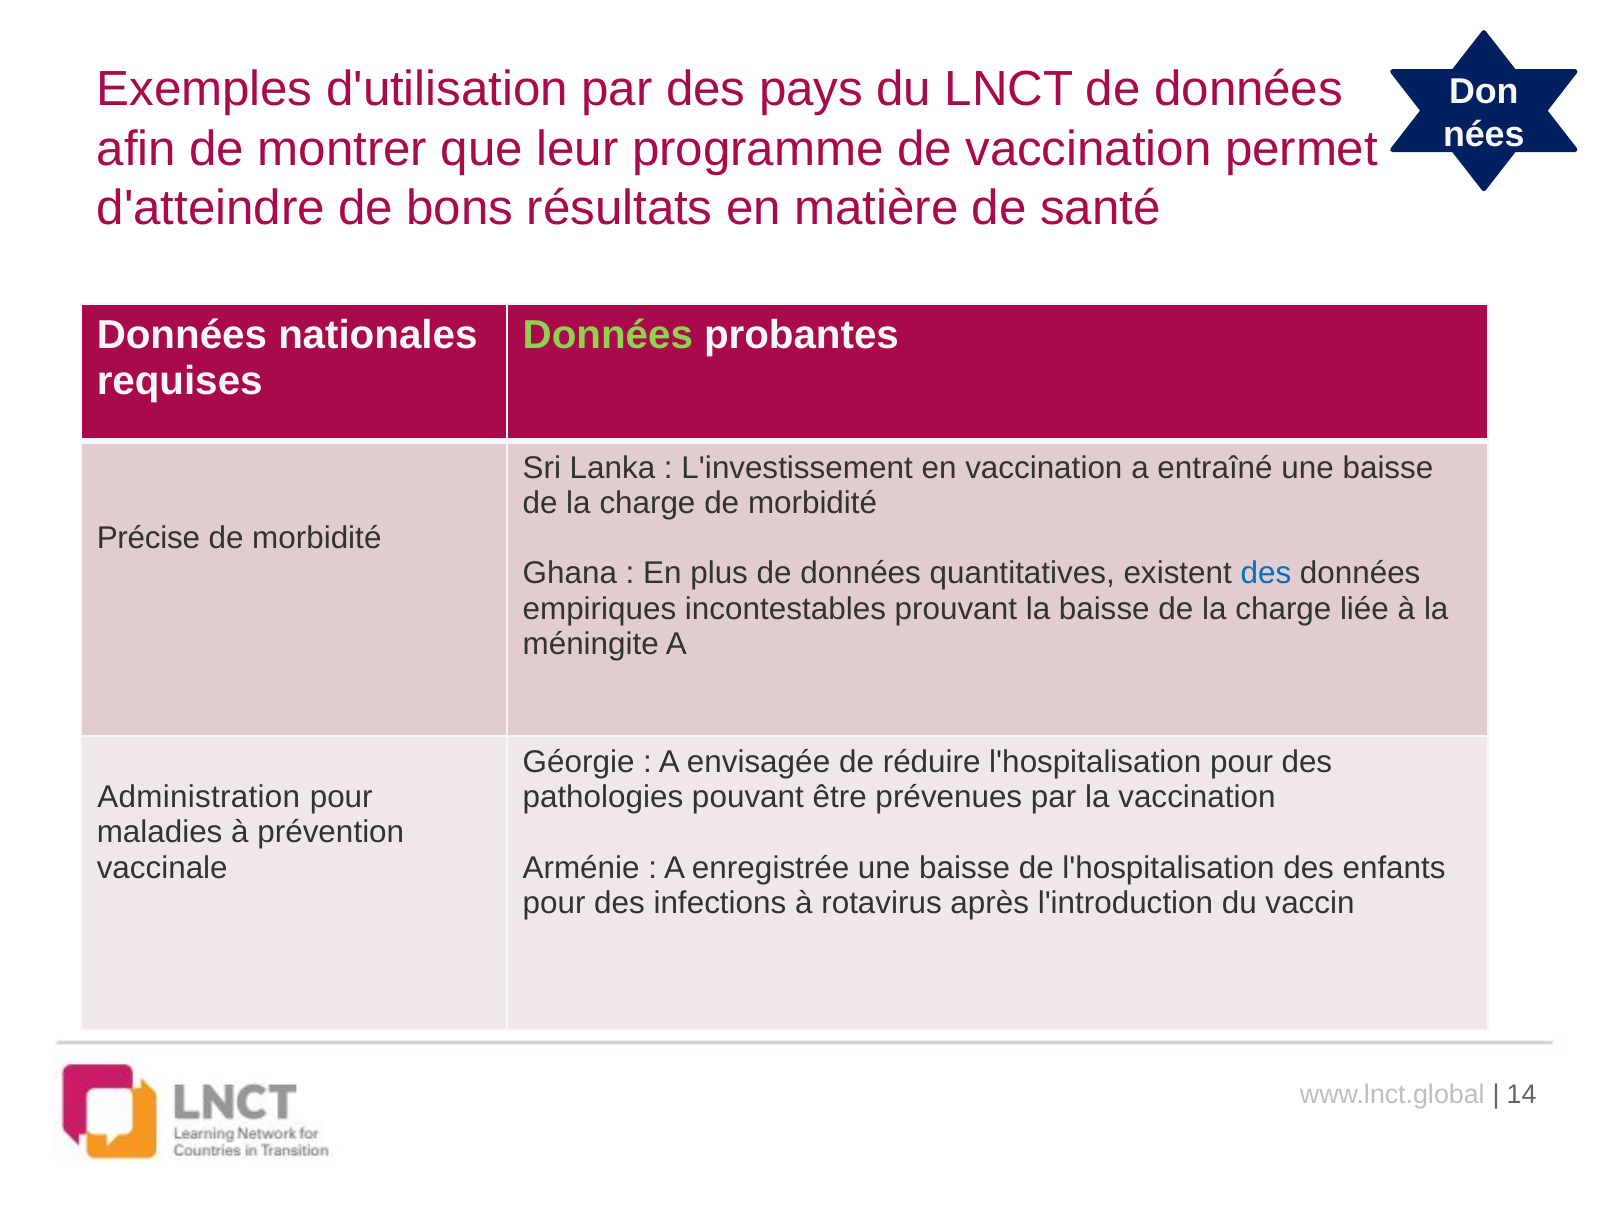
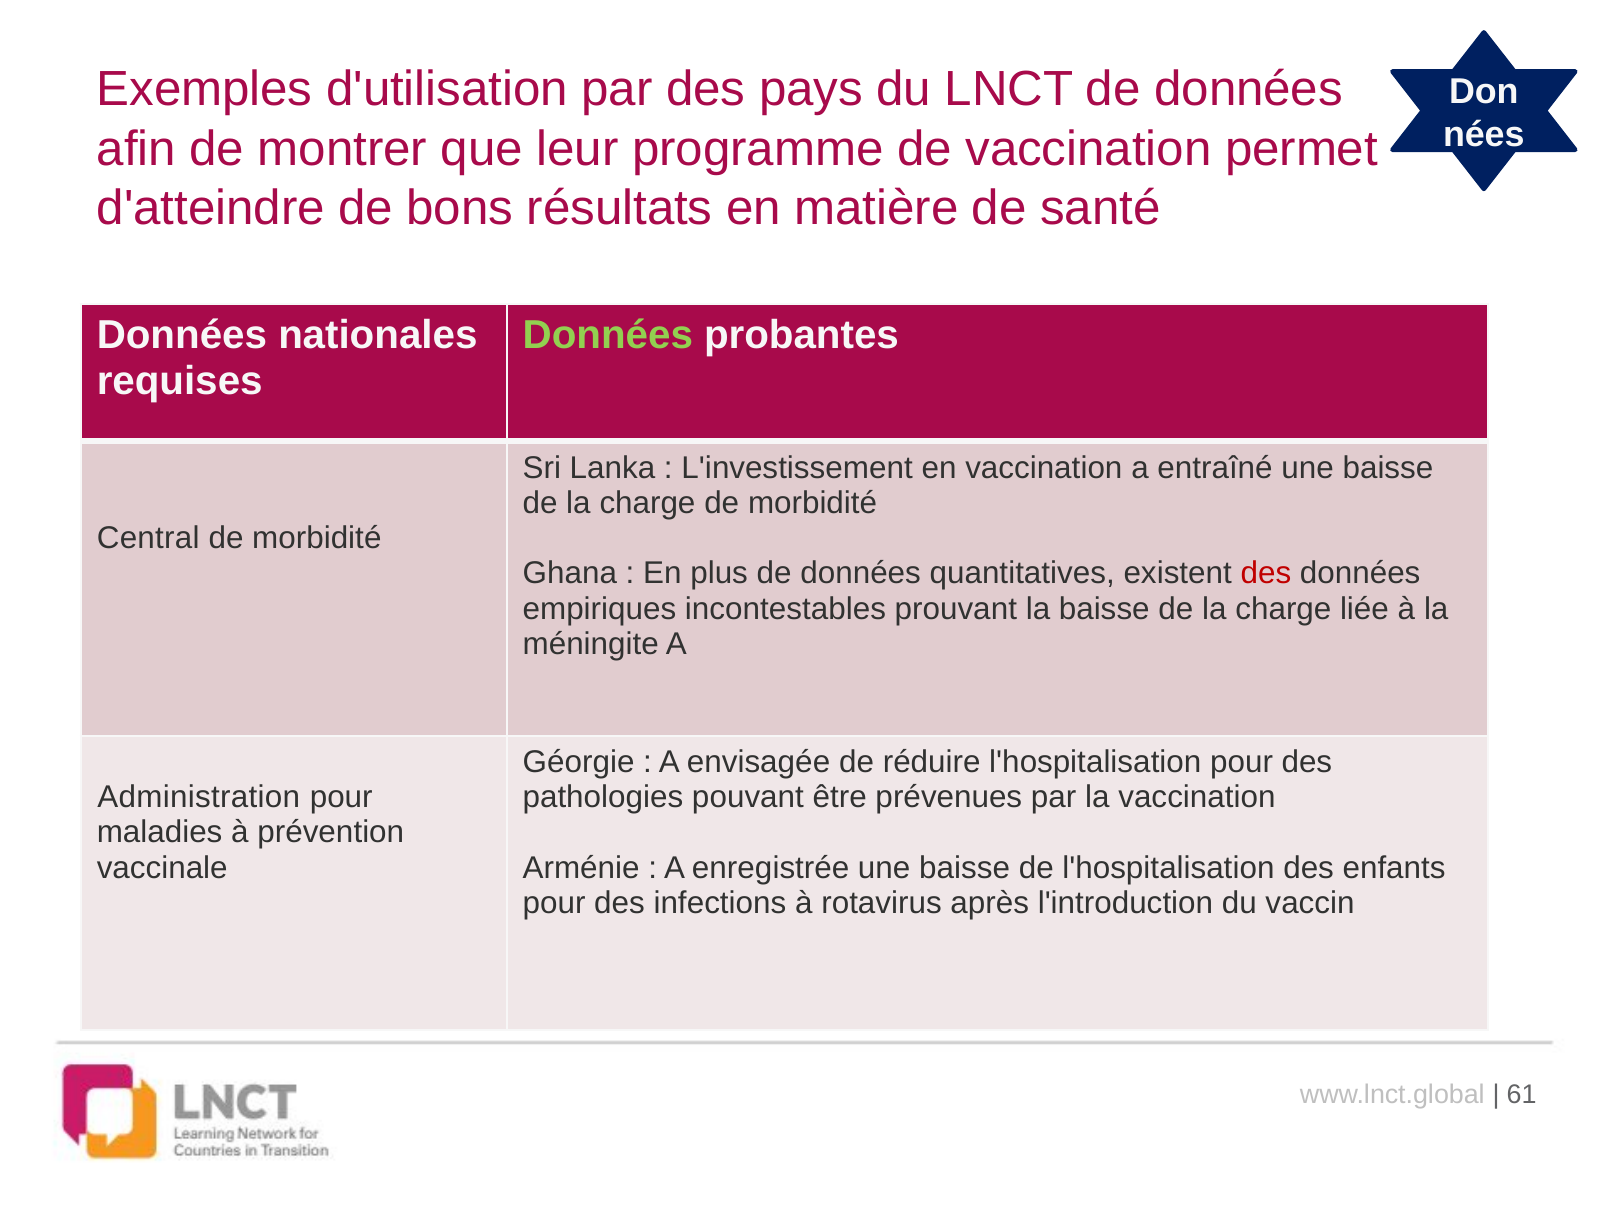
Précise: Précise -> Central (148, 538)
des colour: blue -> red (1266, 573)
14: 14 -> 61 (1522, 1095)
